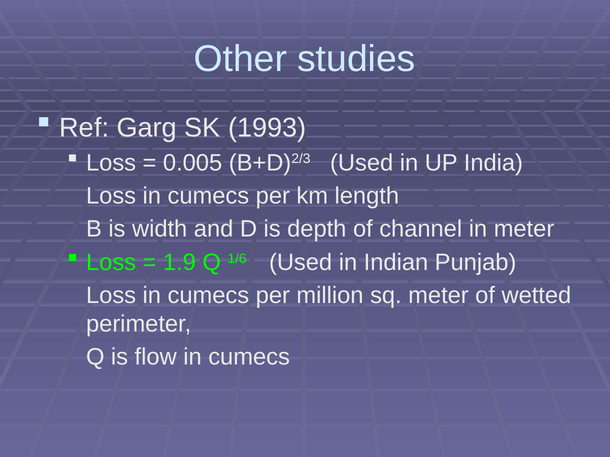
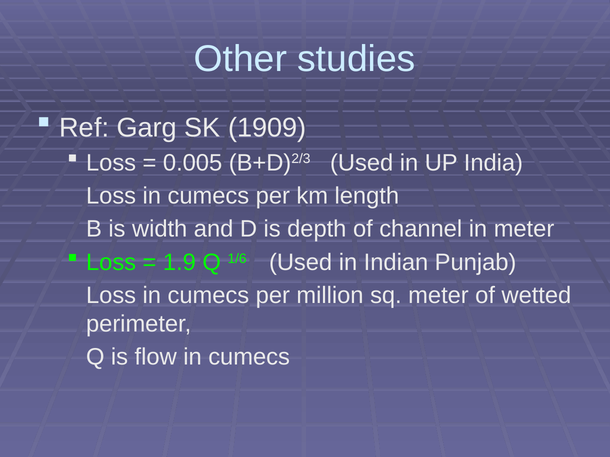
1993: 1993 -> 1909 (267, 128)
